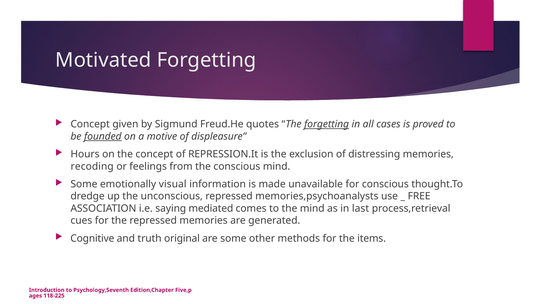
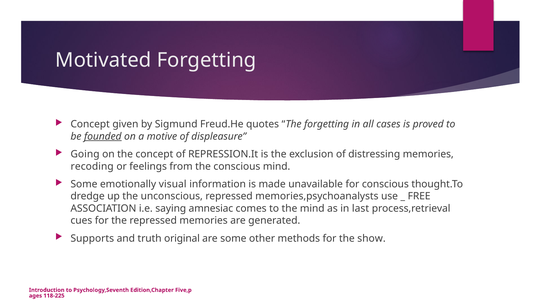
forgetting underline: present -> none (327, 124)
Hours: Hours -> Going (85, 154)
mediated: mediated -> amnesiac (211, 209)
Cognitive: Cognitive -> Supports (92, 239)
items: items -> show (372, 239)
